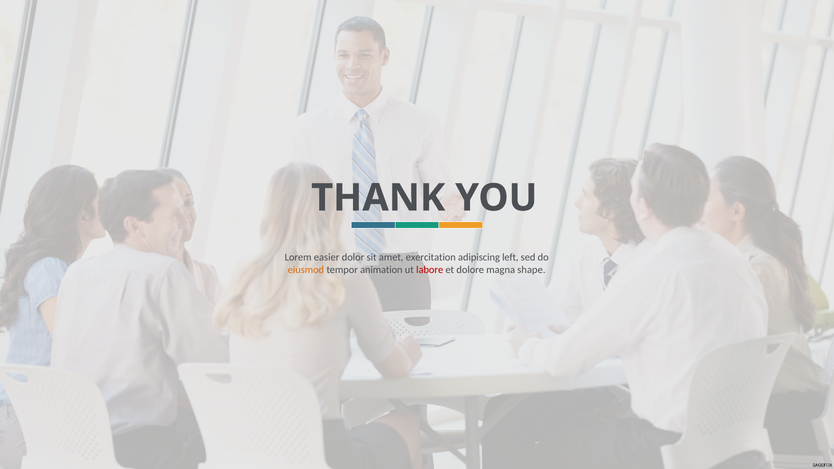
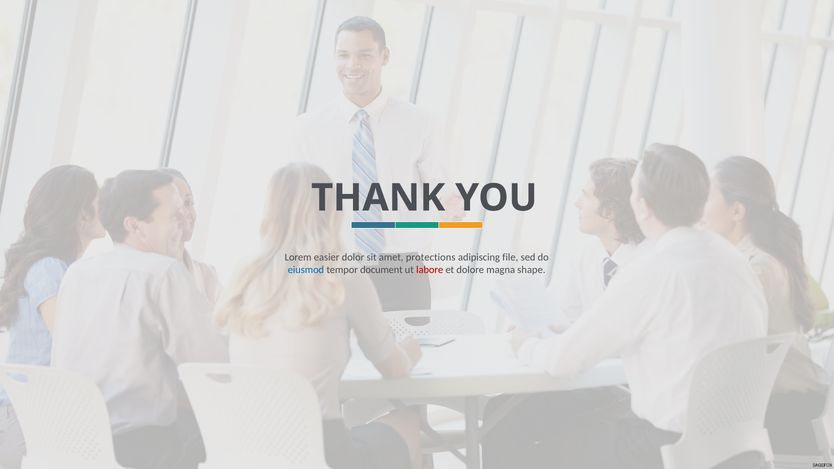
exercitation: exercitation -> protections (431, 257)
left: left -> file (510, 257)
eiusmod colour: orange -> blue (306, 270)
animation: animation -> document (381, 270)
